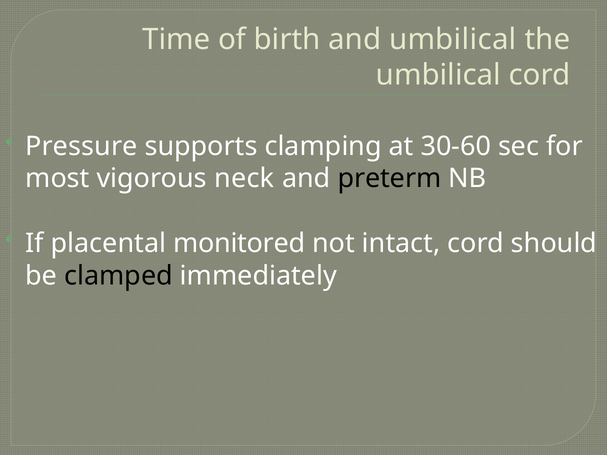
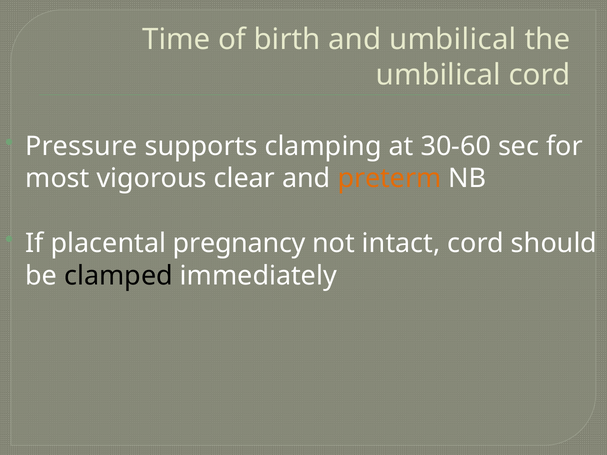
neck: neck -> clear (244, 179)
preterm colour: black -> orange (389, 179)
monitored: monitored -> pregnancy (239, 243)
